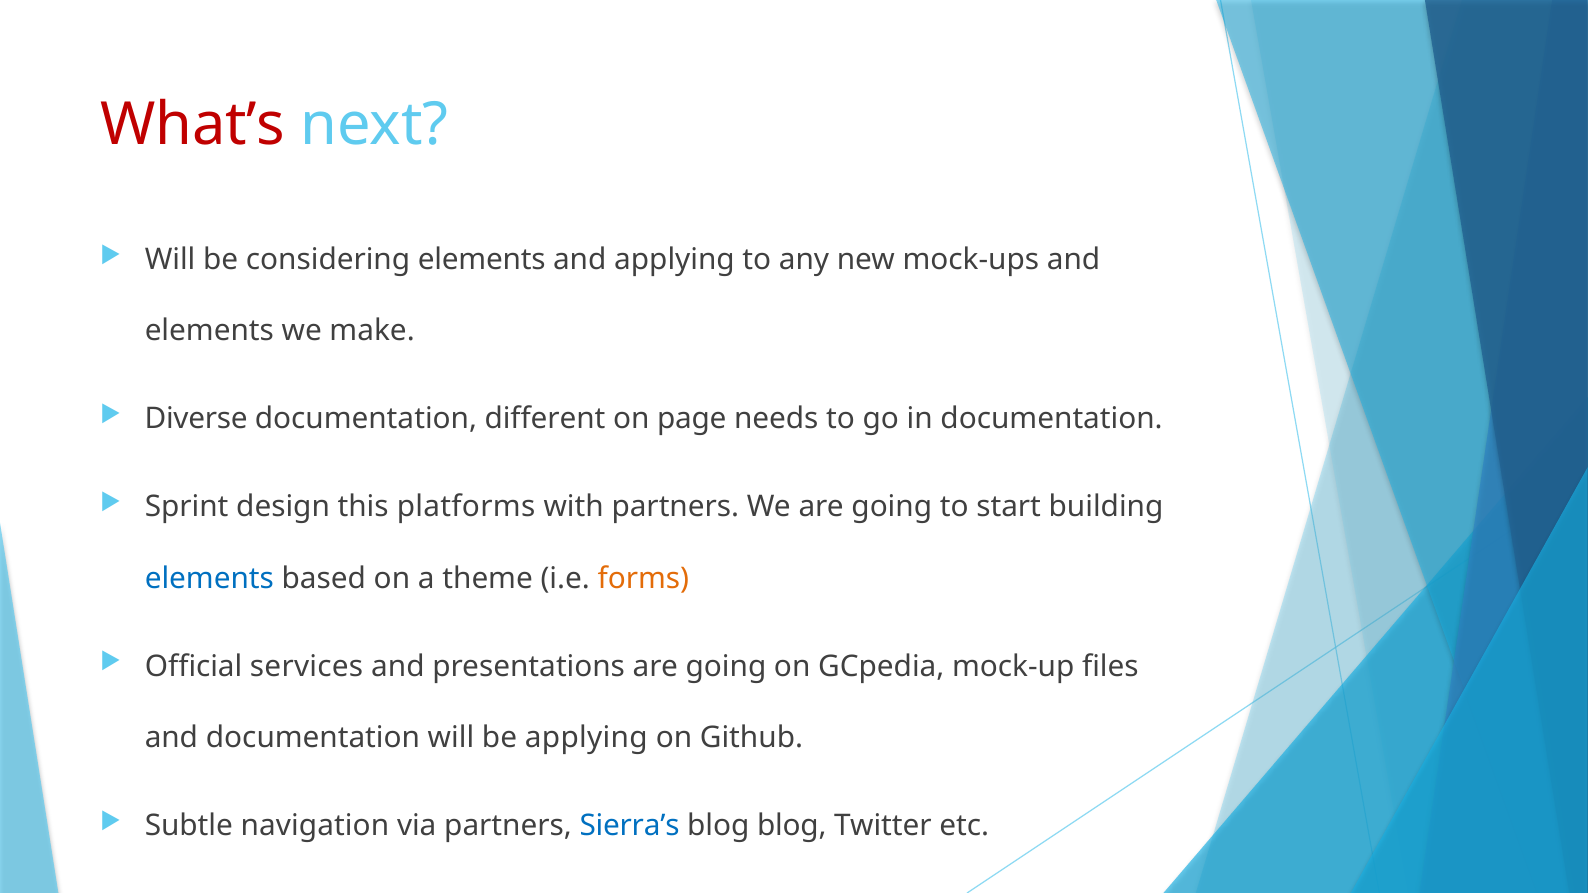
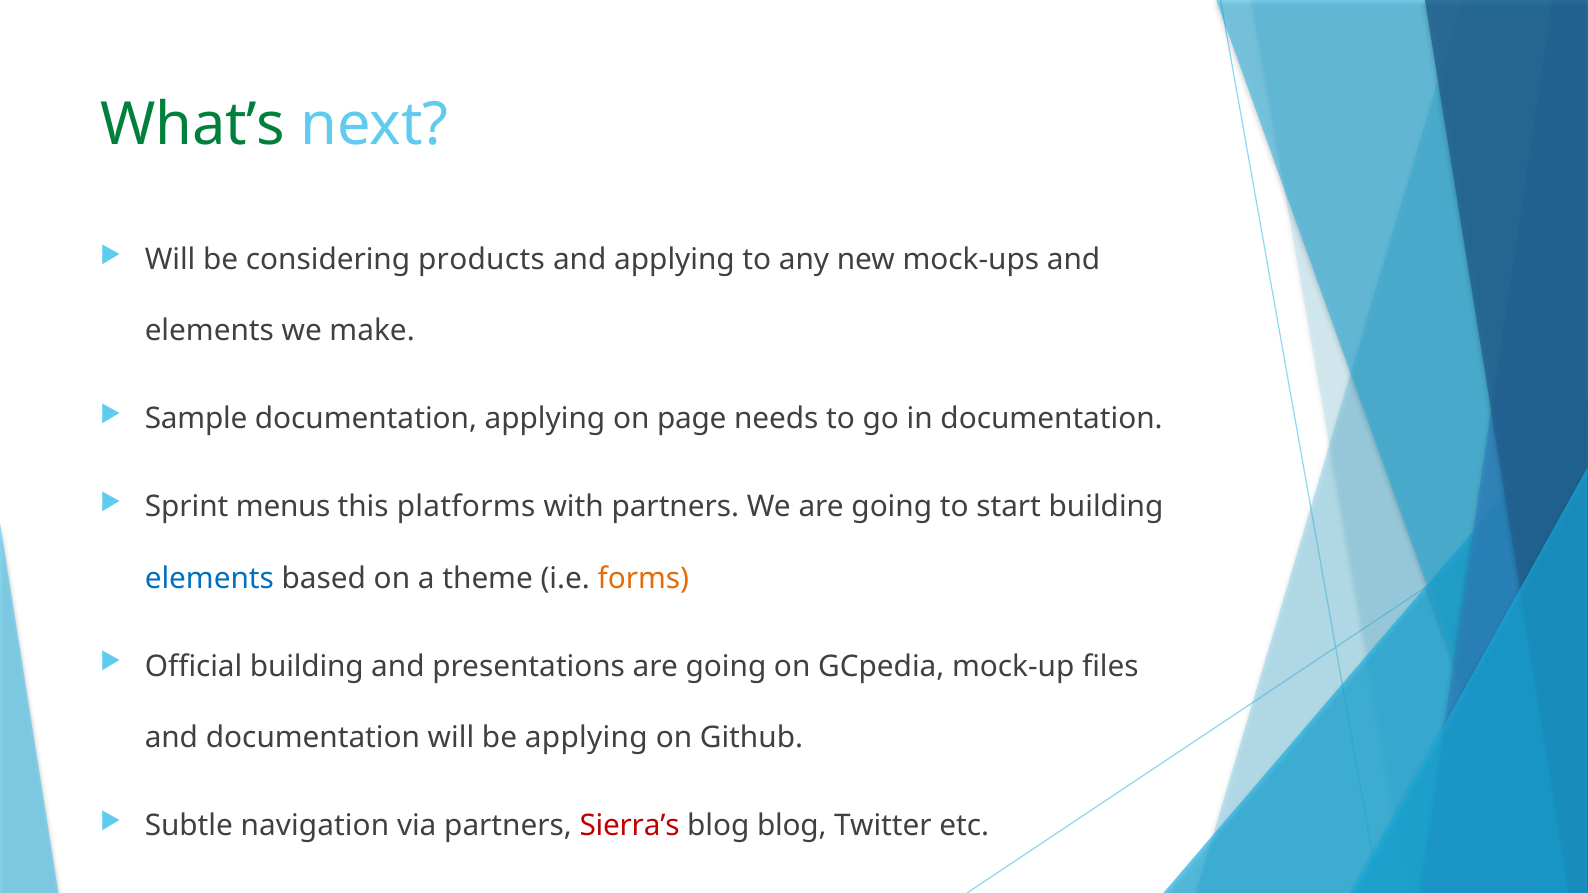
What’s colour: red -> green (193, 125)
considering elements: elements -> products (481, 260)
Diverse: Diverse -> Sample (196, 419)
documentation different: different -> applying (545, 419)
design: design -> menus (283, 507)
Official services: services -> building (307, 667)
Sierra’s colour: blue -> red (630, 826)
